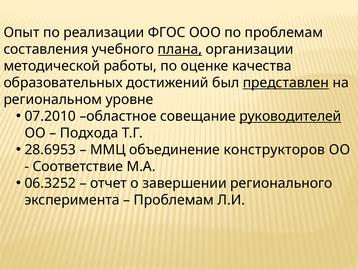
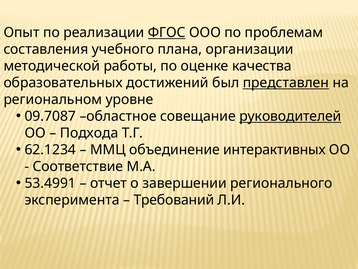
ФГОС underline: none -> present (167, 33)
плана underline: present -> none (180, 49)
07.2010: 07.2010 -> 09.7087 (50, 116)
28.6953: 28.6953 -> 62.1234 (50, 150)
конструкторов: конструкторов -> интерактивных (274, 150)
06.3252: 06.3252 -> 53.4991 (50, 183)
Проблемам: Проблемам -> Требований (174, 200)
